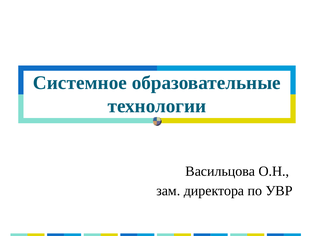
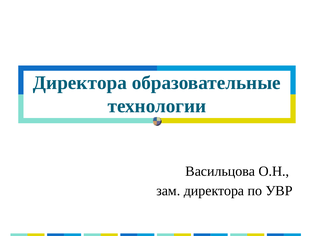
Системное: Системное -> Директора (80, 83)
